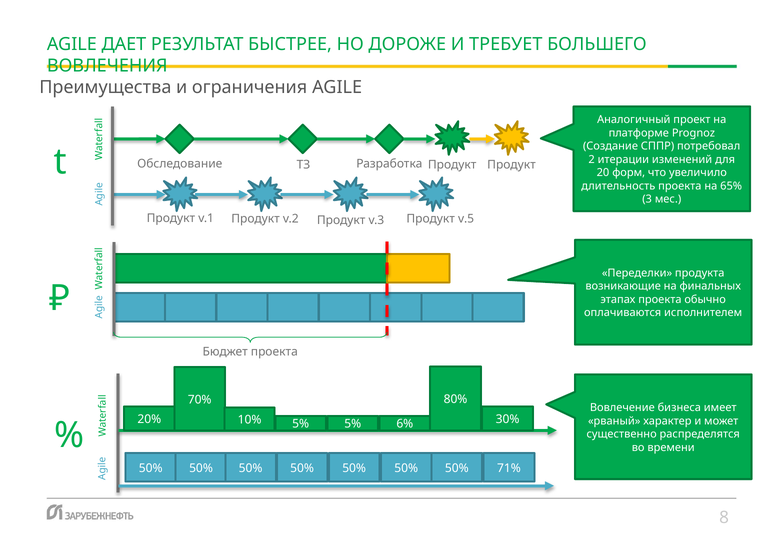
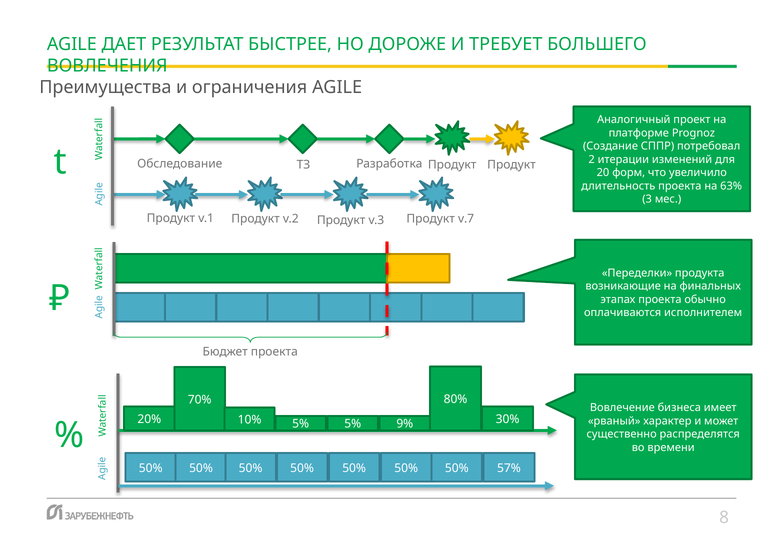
65%: 65% -> 63% (731, 186)
v.5: v.5 -> v.7 (466, 219)
6%: 6% -> 9% (405, 424)
71%: 71% -> 57% (509, 468)
